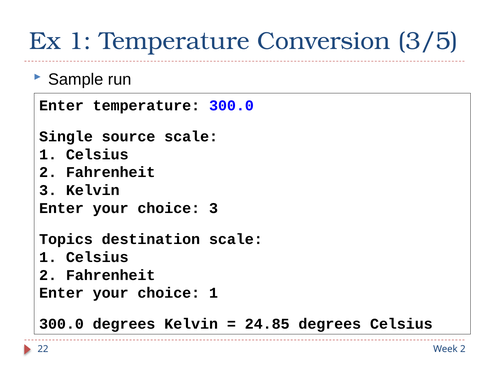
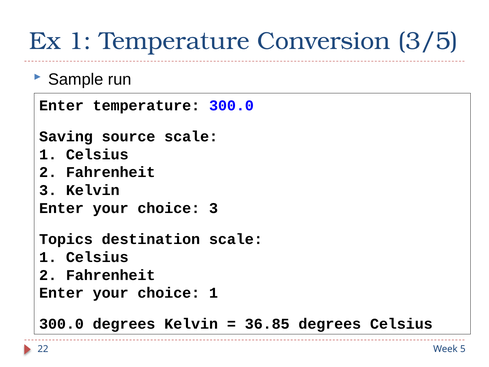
Single: Single -> Saving (66, 136)
24.85: 24.85 -> 36.85 (267, 324)
Week 2: 2 -> 5 (463, 349)
